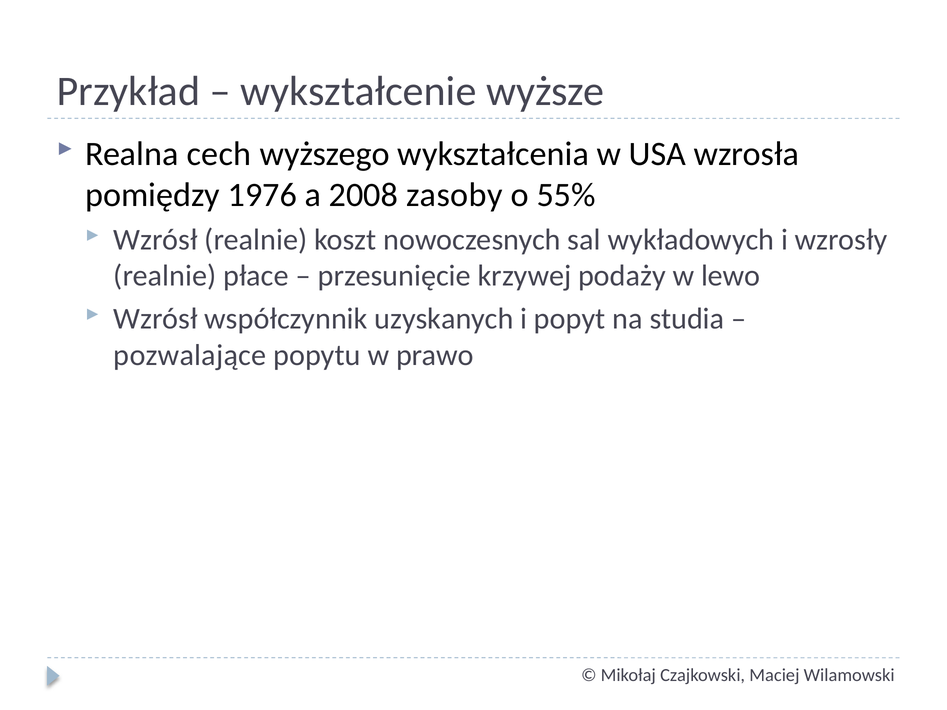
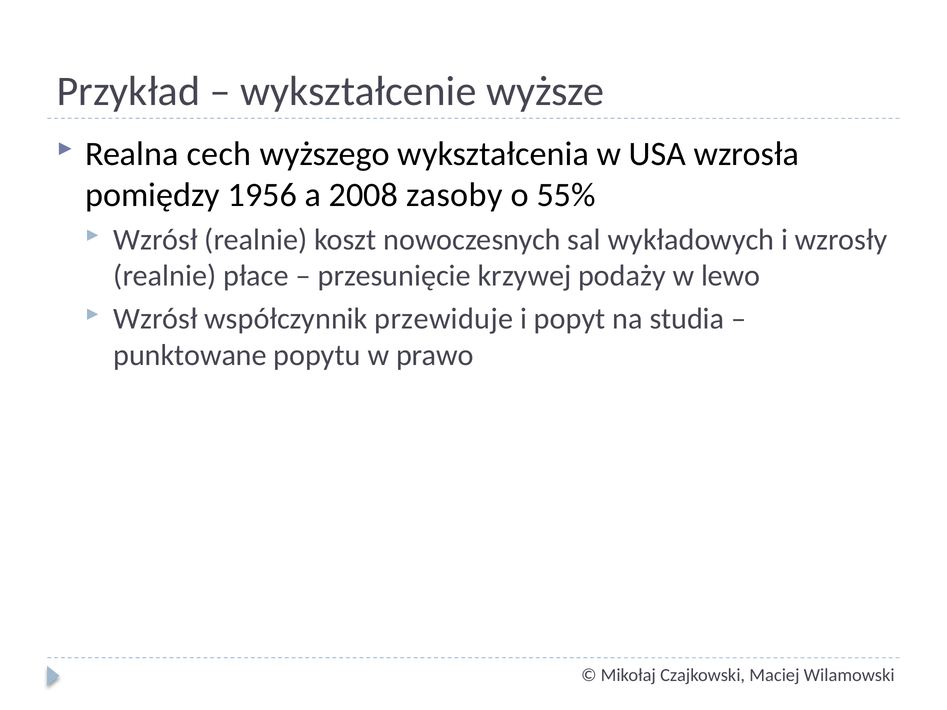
1976: 1976 -> 1956 (262, 195)
uzyskanych: uzyskanych -> przewiduje (444, 319)
pozwalające: pozwalające -> punktowane (190, 355)
